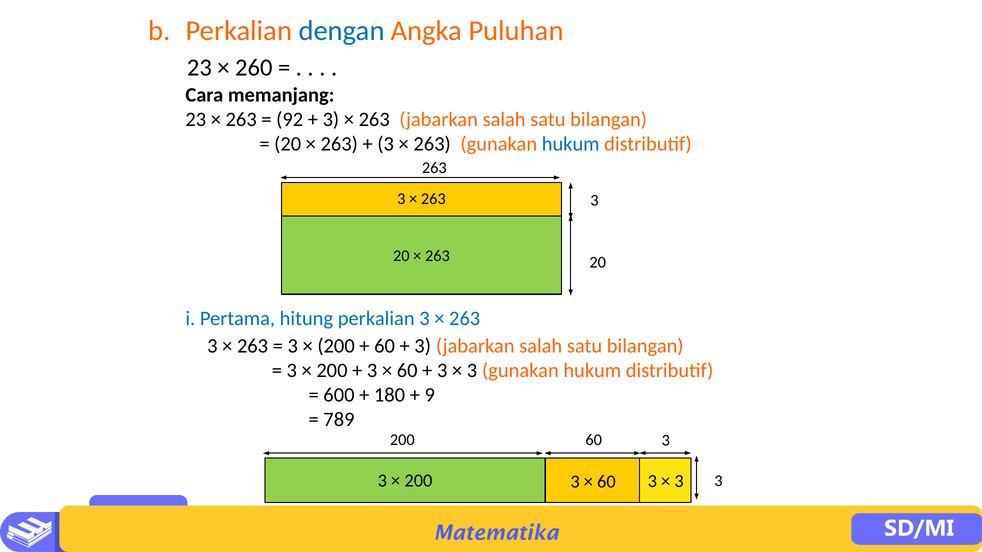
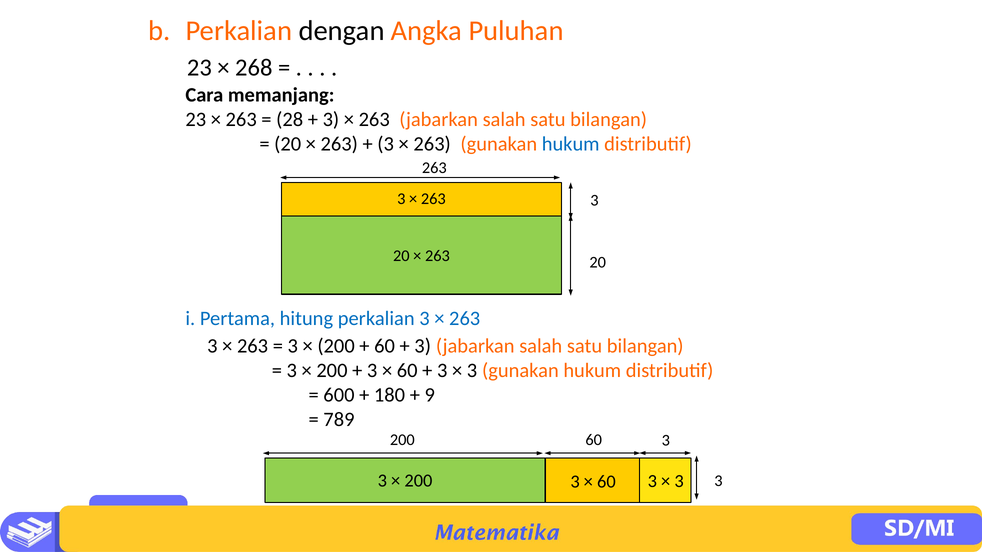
dengan colour: blue -> black (342, 31)
260: 260 -> 268 (254, 68)
92: 92 -> 28 (290, 120)
